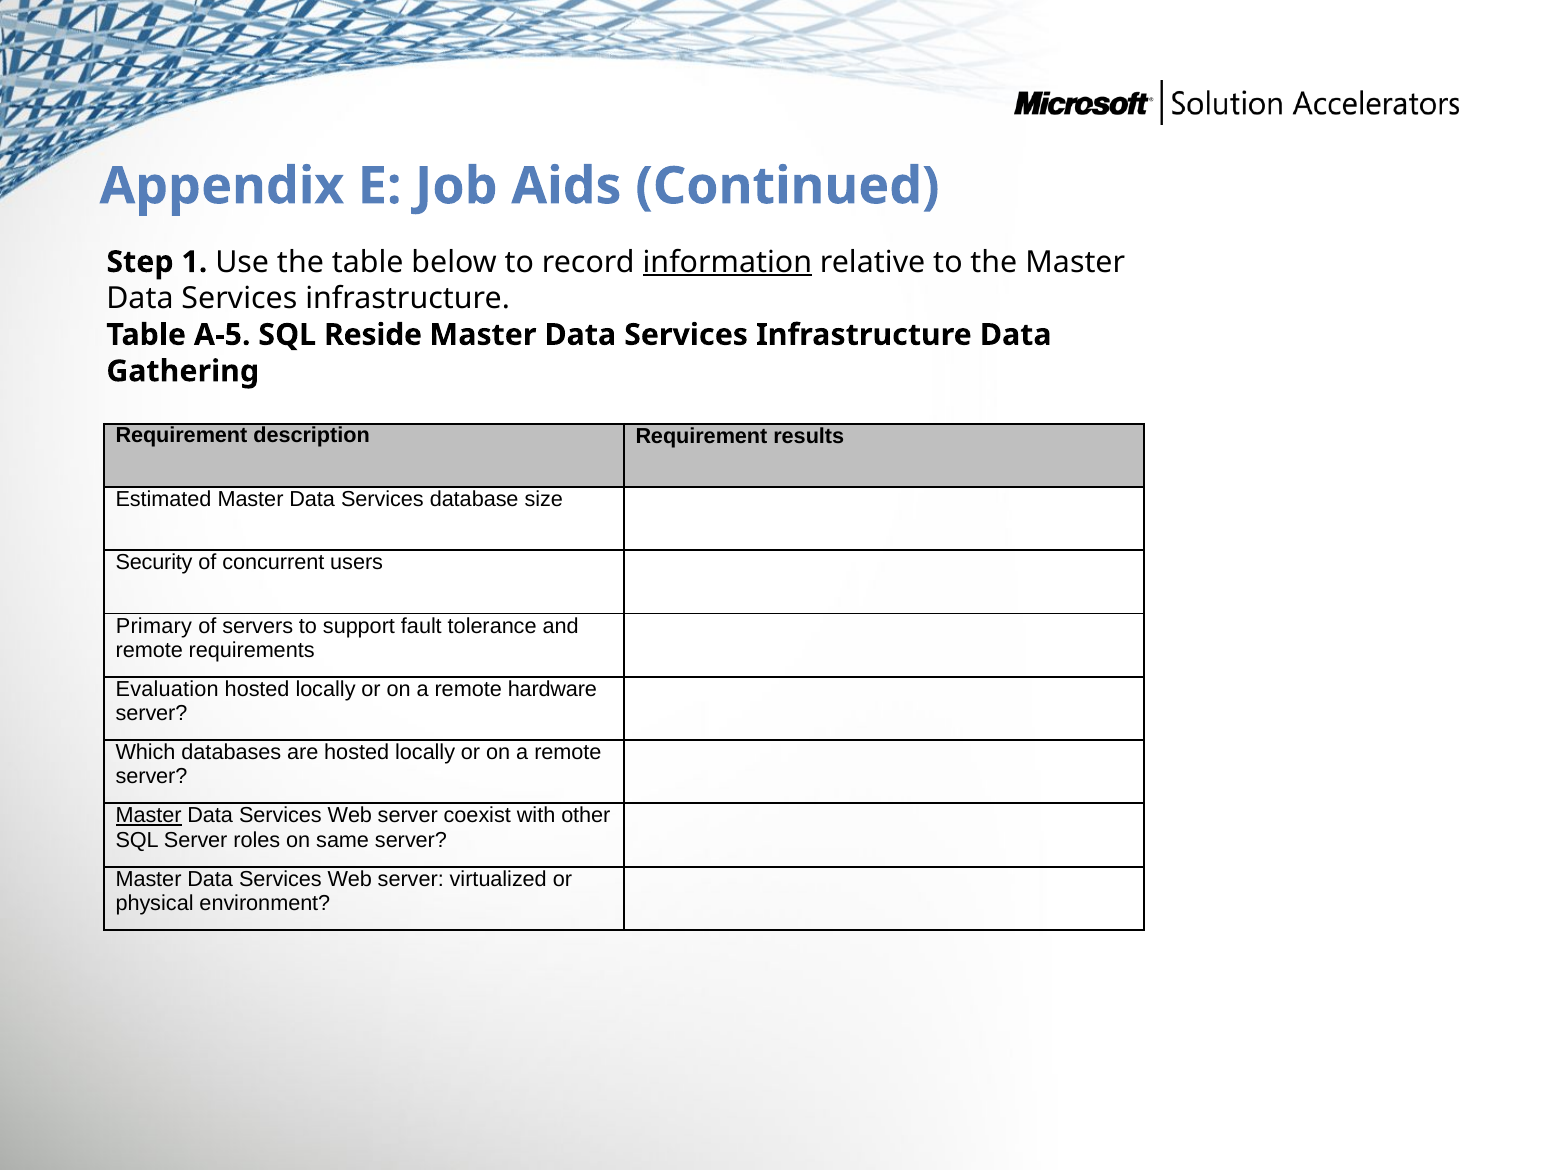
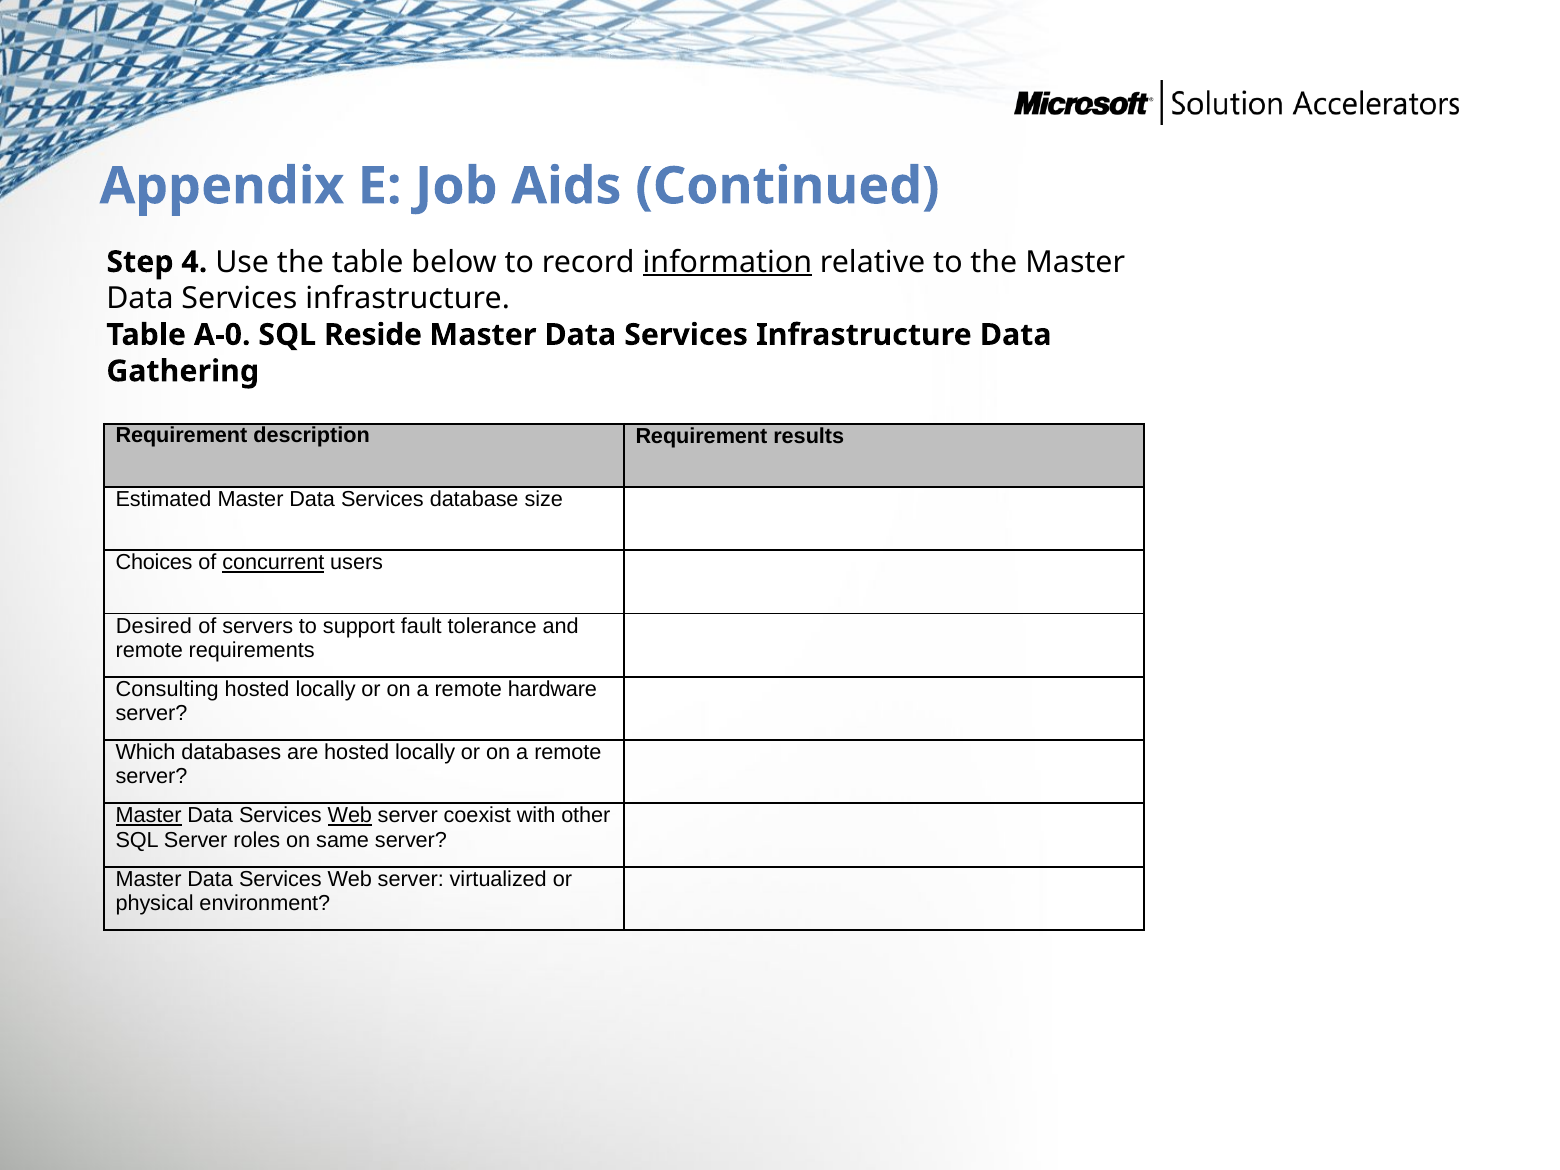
1: 1 -> 4 (194, 262)
A-5: A-5 -> A-0 (222, 335)
Security: Security -> Choices (154, 563)
concurrent underline: none -> present (273, 563)
Primary: Primary -> Desired (154, 626)
Evaluation: Evaluation -> Consulting (167, 689)
Web underline: none -> present (350, 816)
